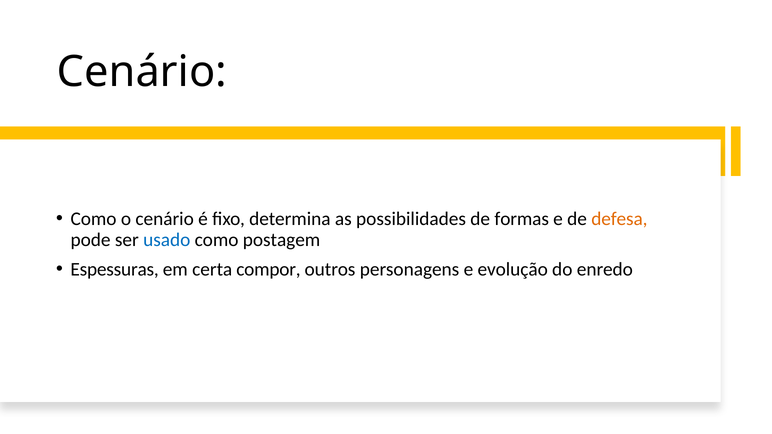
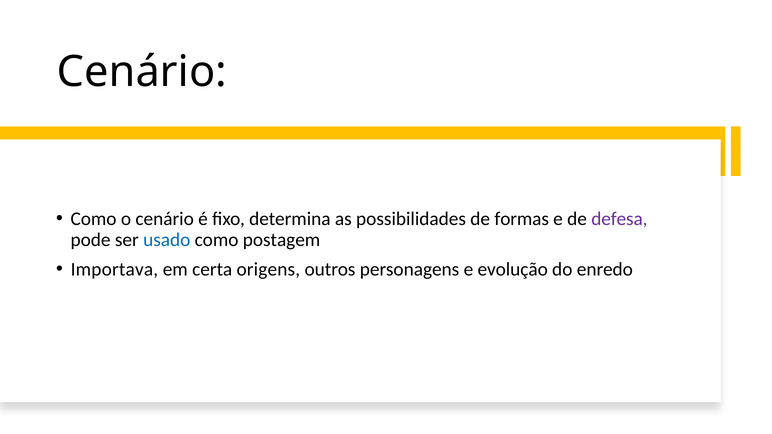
defesa colour: orange -> purple (619, 219)
Espessuras: Espessuras -> Importava (114, 269)
compor: compor -> origens (268, 269)
